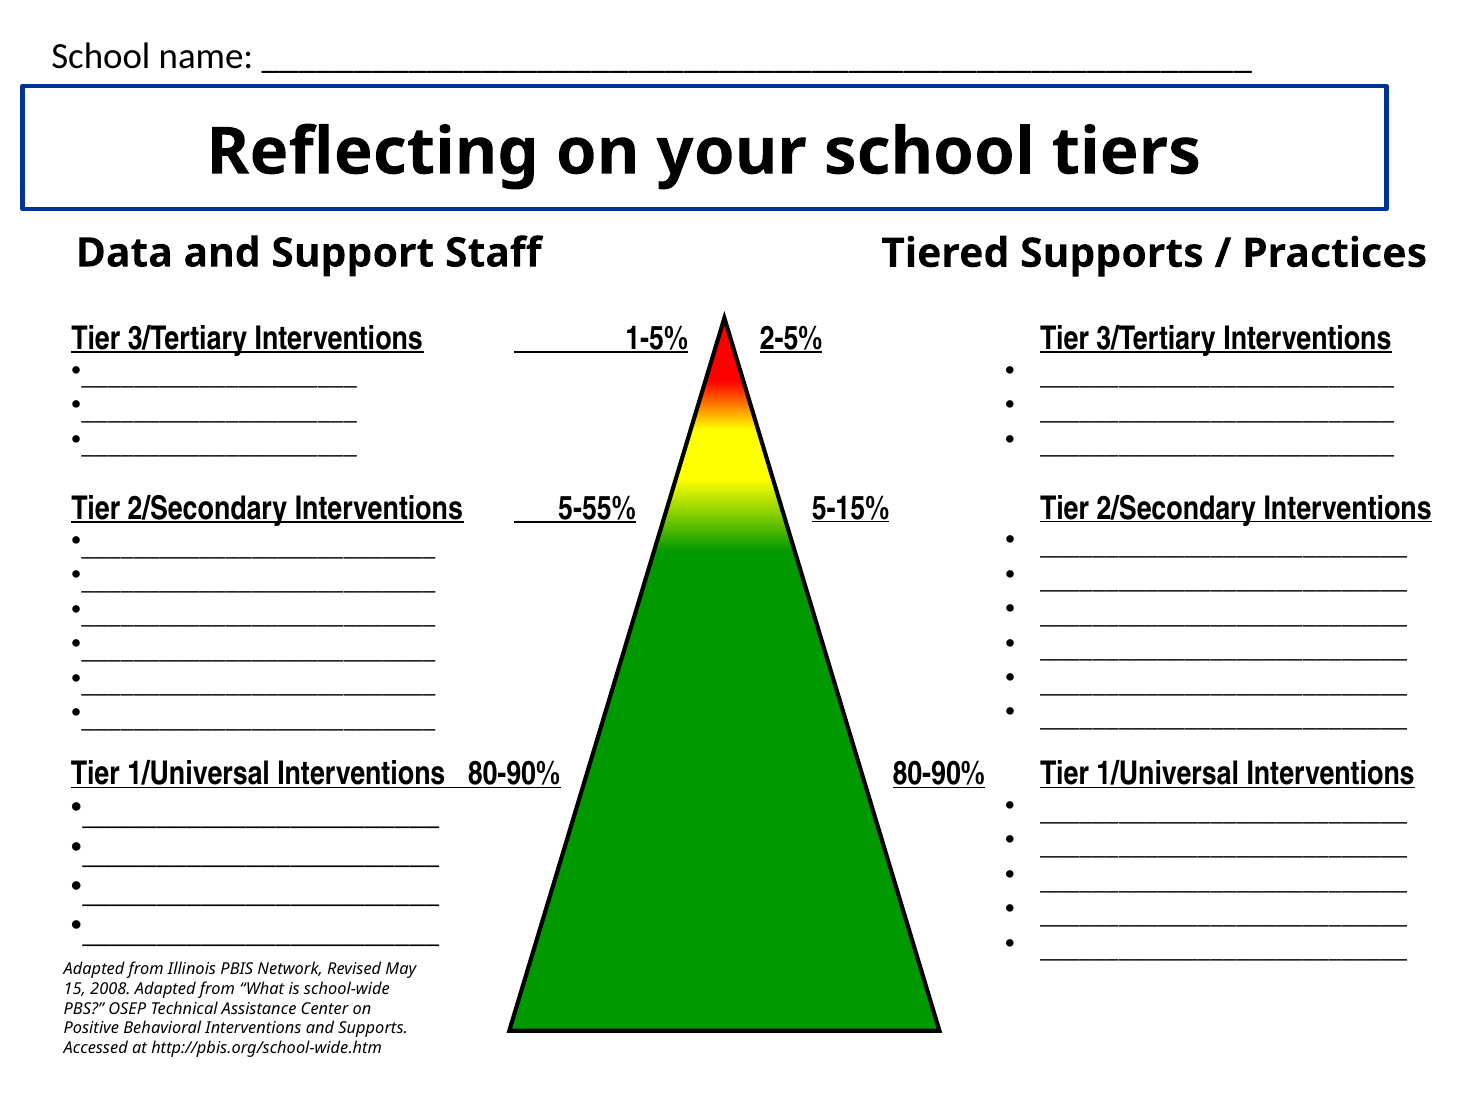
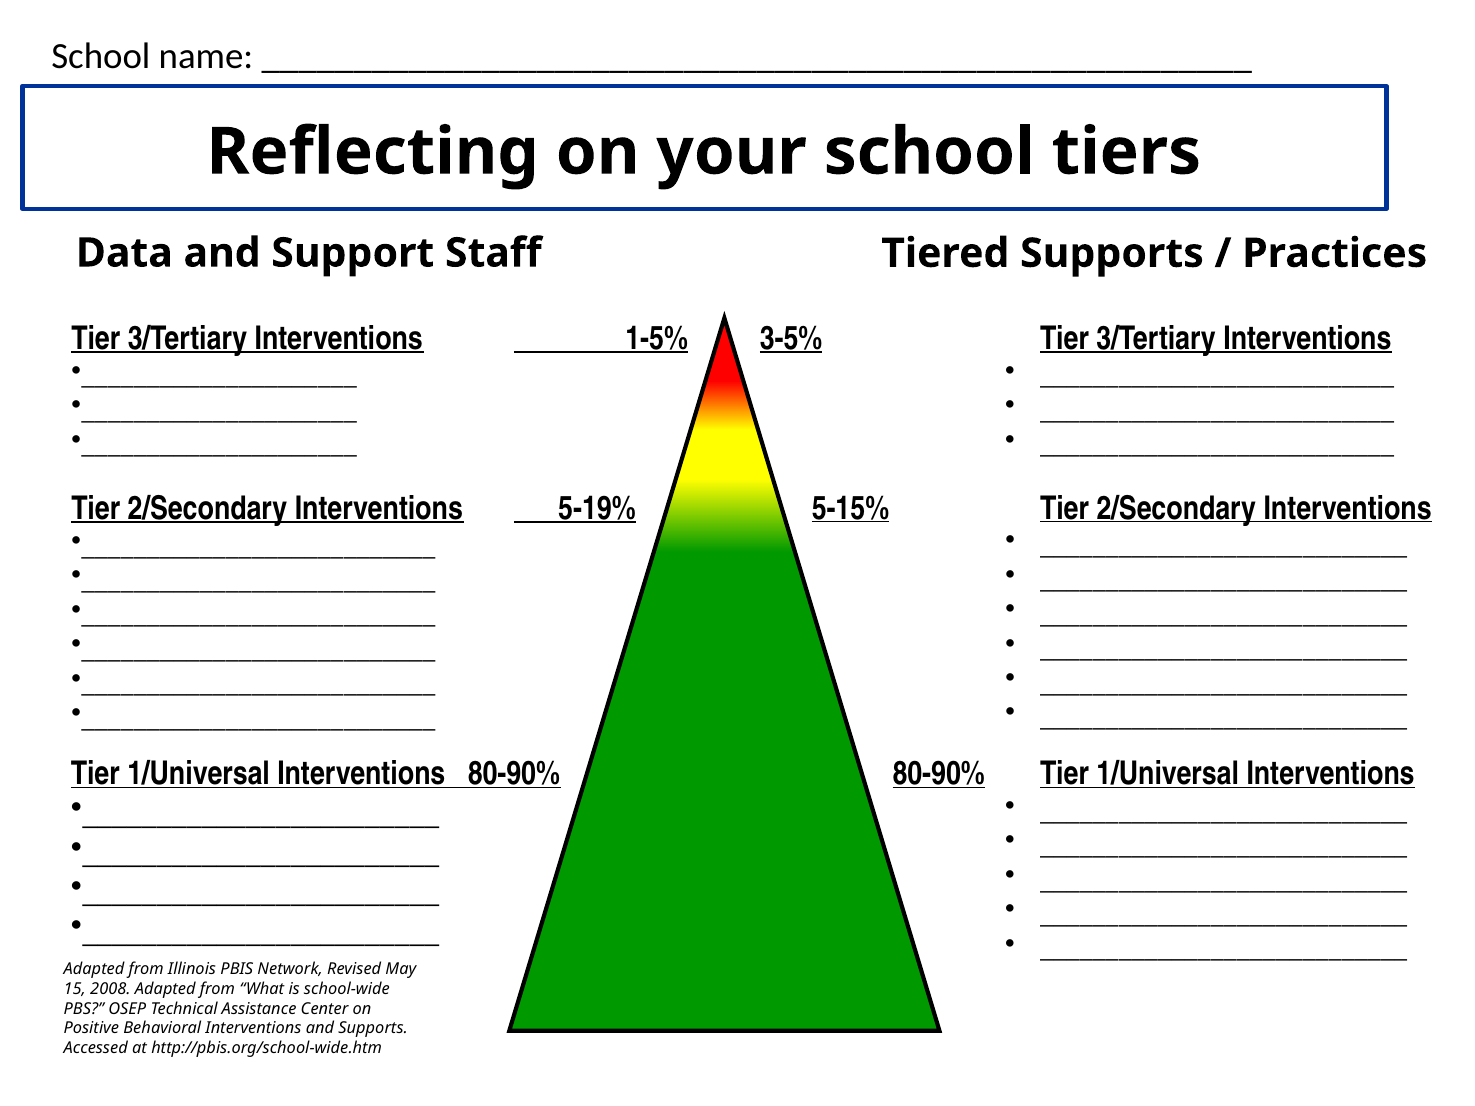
2-5%: 2-5% -> 3-5% (791, 339)
5-55%: 5-55% -> 5-19% (597, 509)
